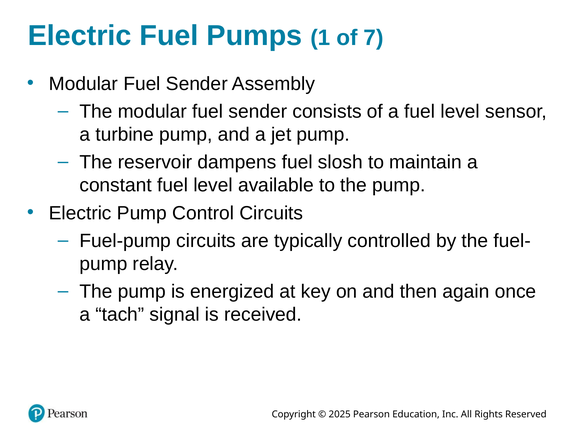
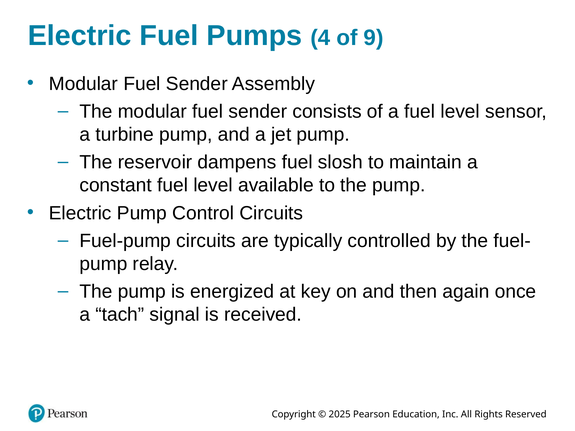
1: 1 -> 4 (320, 38)
7: 7 -> 9 (374, 38)
